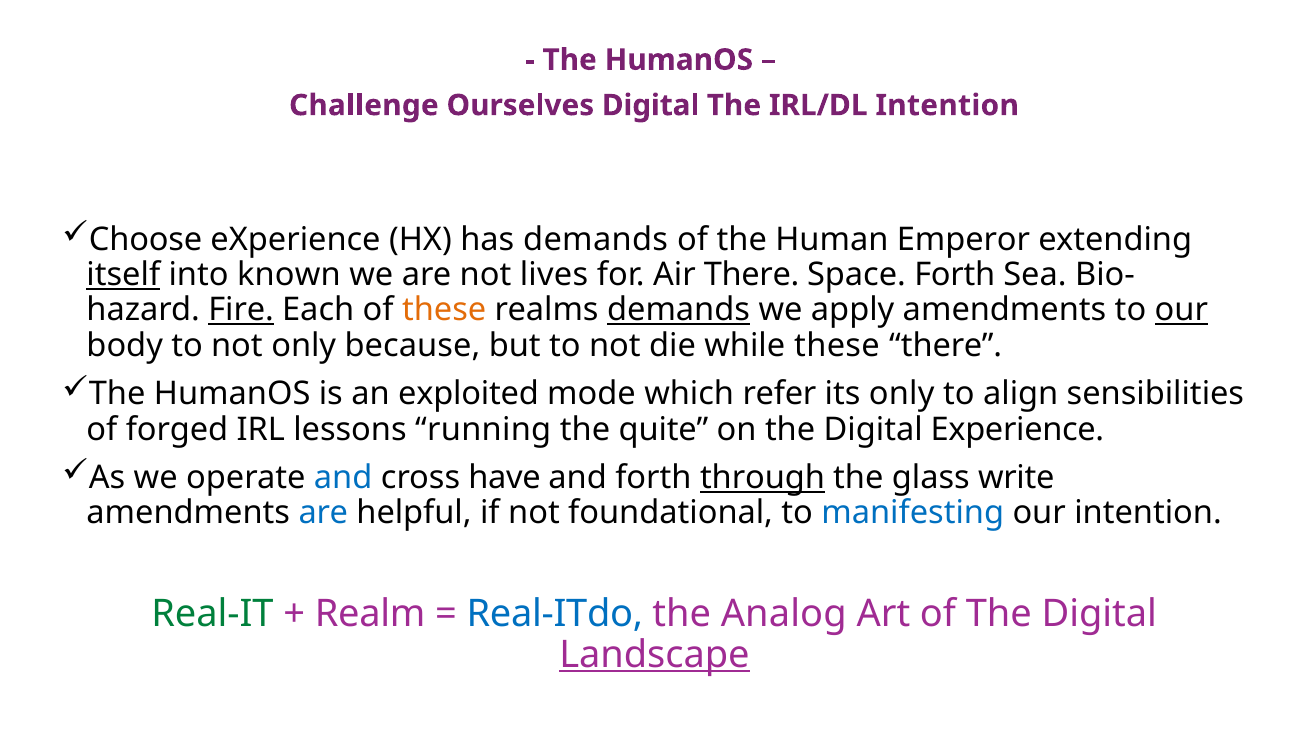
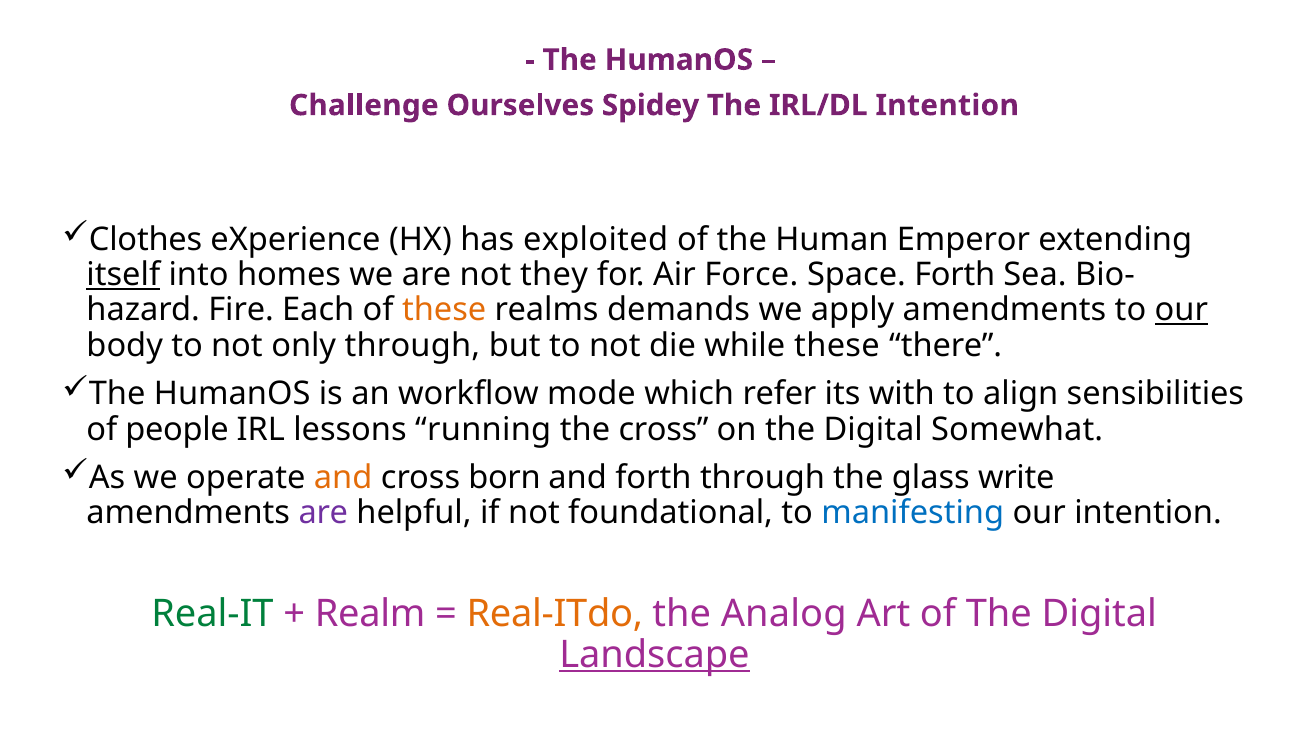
Ourselves Digital: Digital -> Spidey (650, 105)
Choose: Choose -> Clothes (146, 240)
has demands: demands -> exploited (596, 240)
known: known -> homes (289, 275)
lives: lives -> they (554, 275)
Air There: There -> Force (751, 275)
Fire underline: present -> none (241, 310)
demands underline: present -> none (679, 310)
only because: because -> through (412, 345)
exploited: exploited -> workflow (468, 394)
its only: only -> with (902, 394)
forged: forged -> people (177, 429)
the quite: quite -> cross (664, 429)
Digital Experience: Experience -> Somewhat (1017, 429)
and colour: blue -> orange (343, 478)
have: have -> born (504, 478)
through underline: present -> none (762, 478)
are colour: blue -> purple (323, 513)
Real-ITdo colour: blue -> orange (555, 613)
